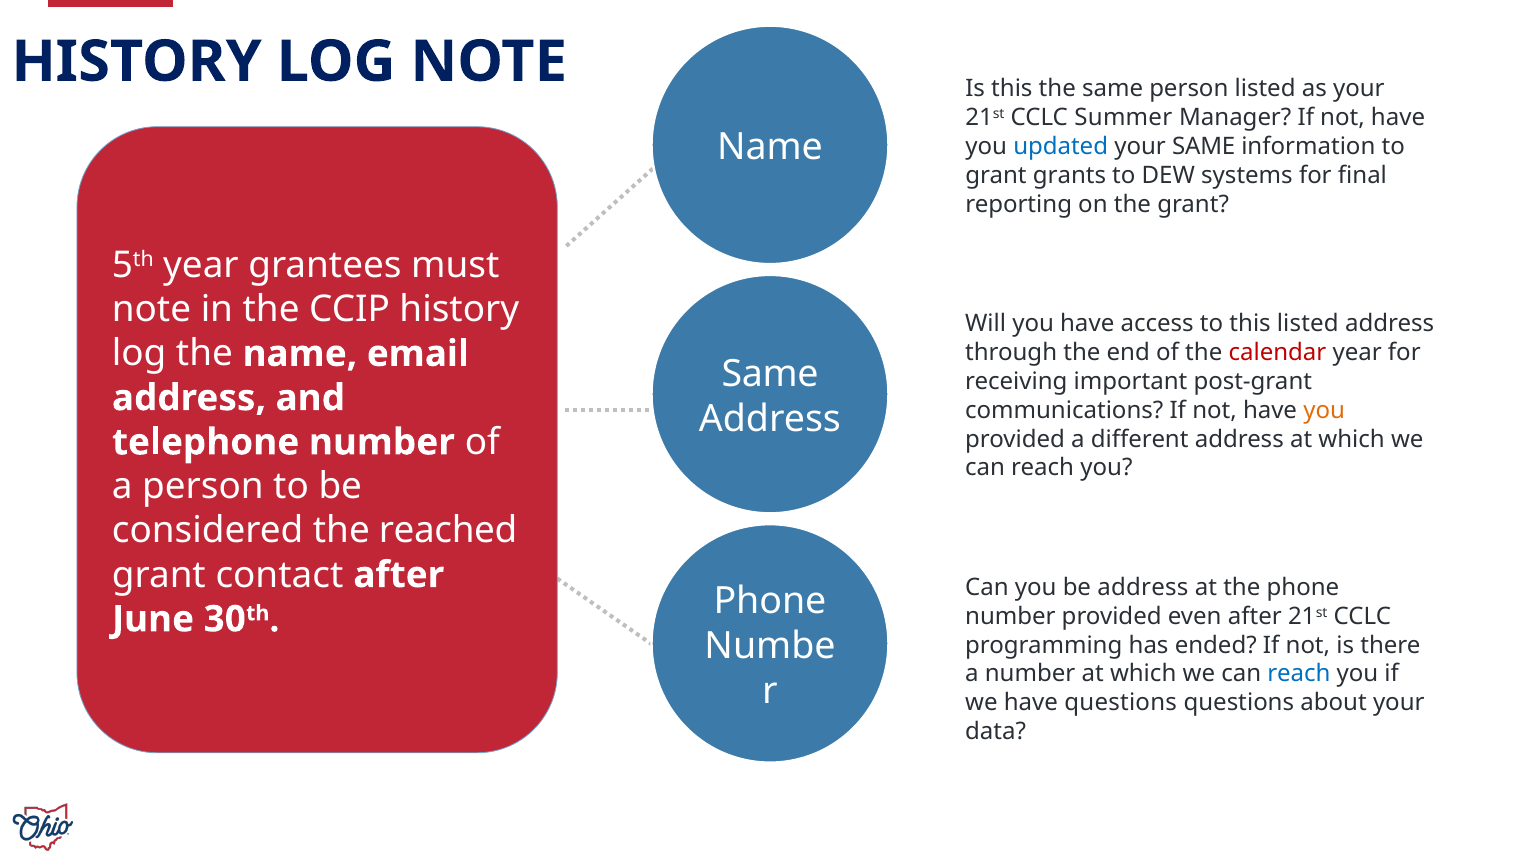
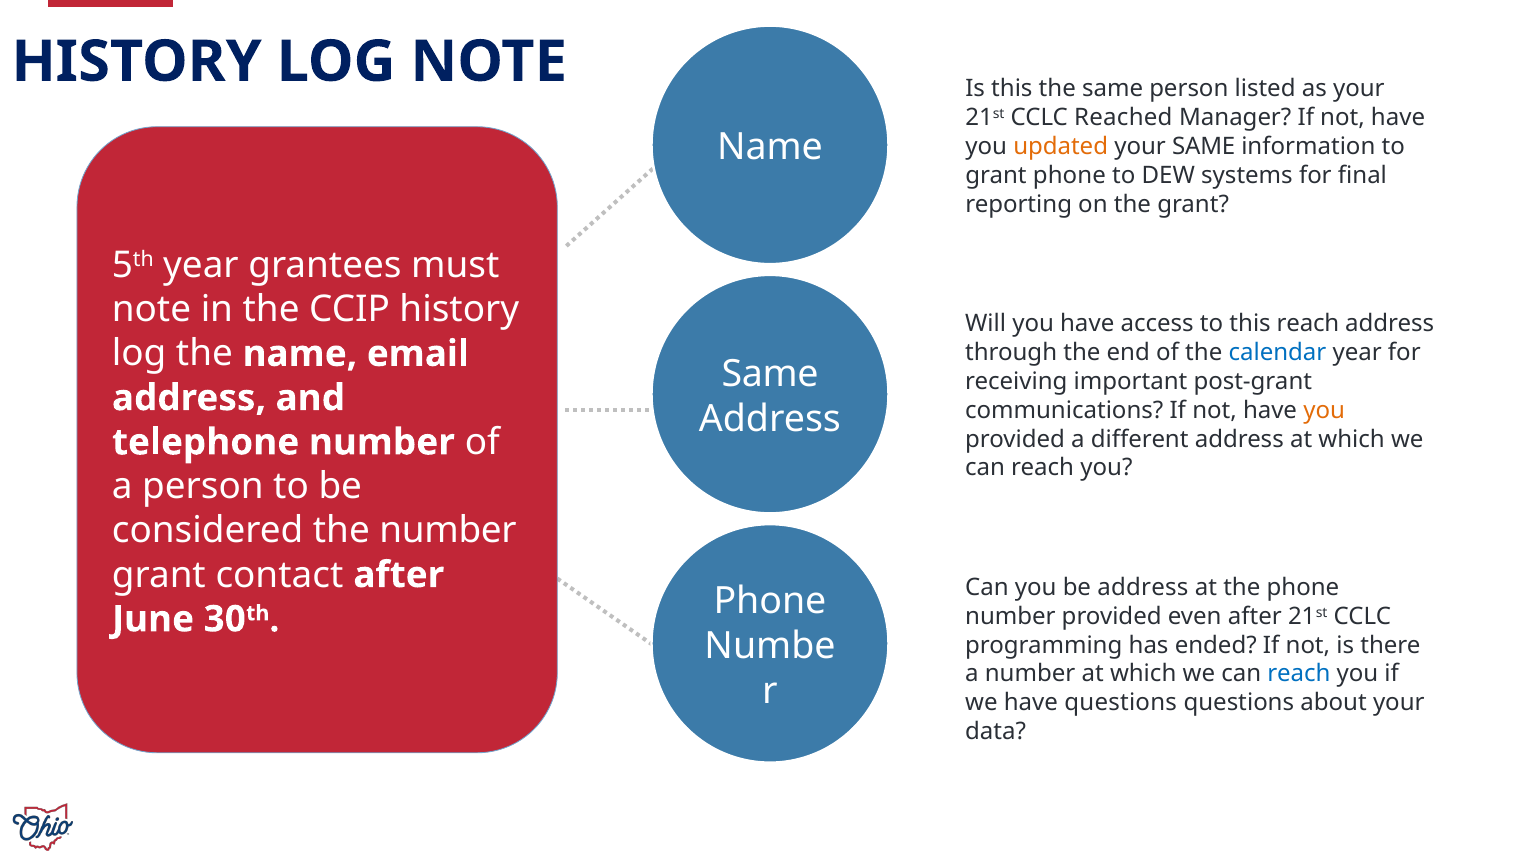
Summer: Summer -> Reached (1123, 118)
updated colour: blue -> orange (1061, 147)
grant grants: grants -> phone (1069, 176)
this listed: listed -> reach (1308, 324)
calendar colour: red -> blue (1278, 353)
the reached: reached -> number (448, 531)
